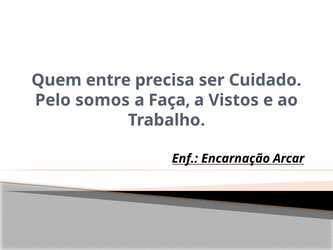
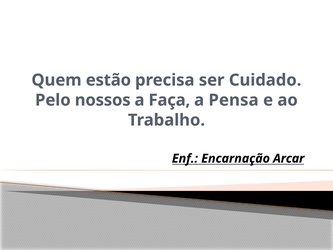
entre: entre -> estão (108, 80)
somos: somos -> nossos (103, 100)
Vistos: Vistos -> Pensa (234, 100)
